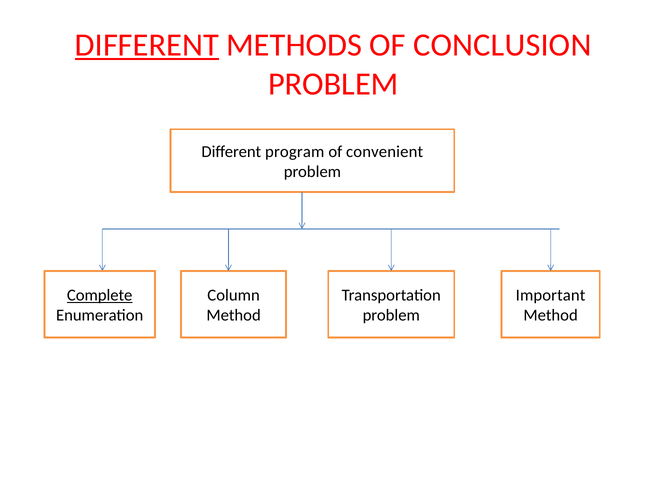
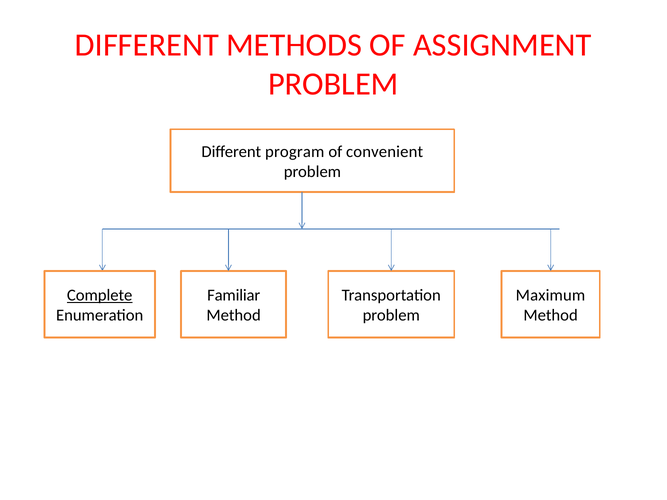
DIFFERENT underline: present -> none (147, 45)
CONCLUSION: CONCLUSION -> ASSIGNMENT (502, 45)
Column: Column -> Familiar (234, 296)
Important: Important -> Maximum (551, 296)
